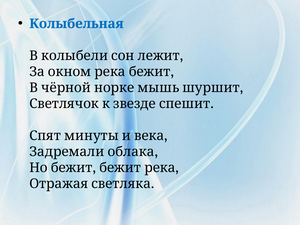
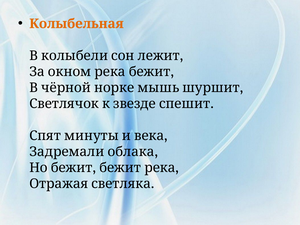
Колыбельная colour: blue -> orange (76, 24)
